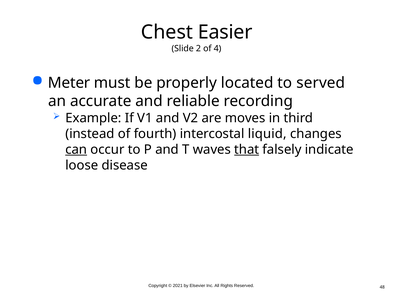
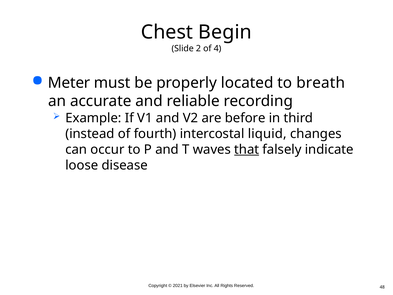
Easier: Easier -> Begin (225, 32)
served: served -> breath (321, 83)
moves: moves -> before (245, 118)
can underline: present -> none (76, 149)
